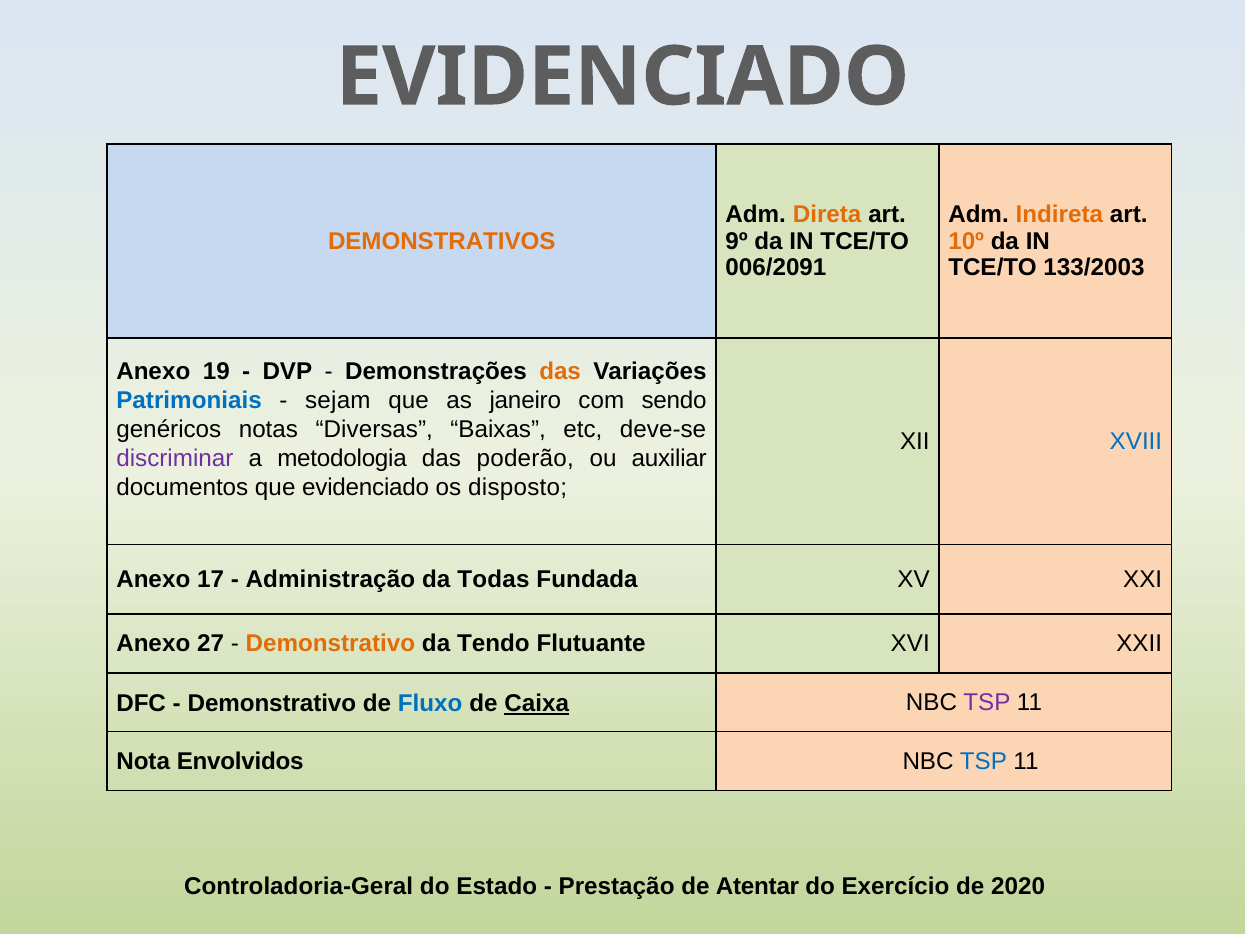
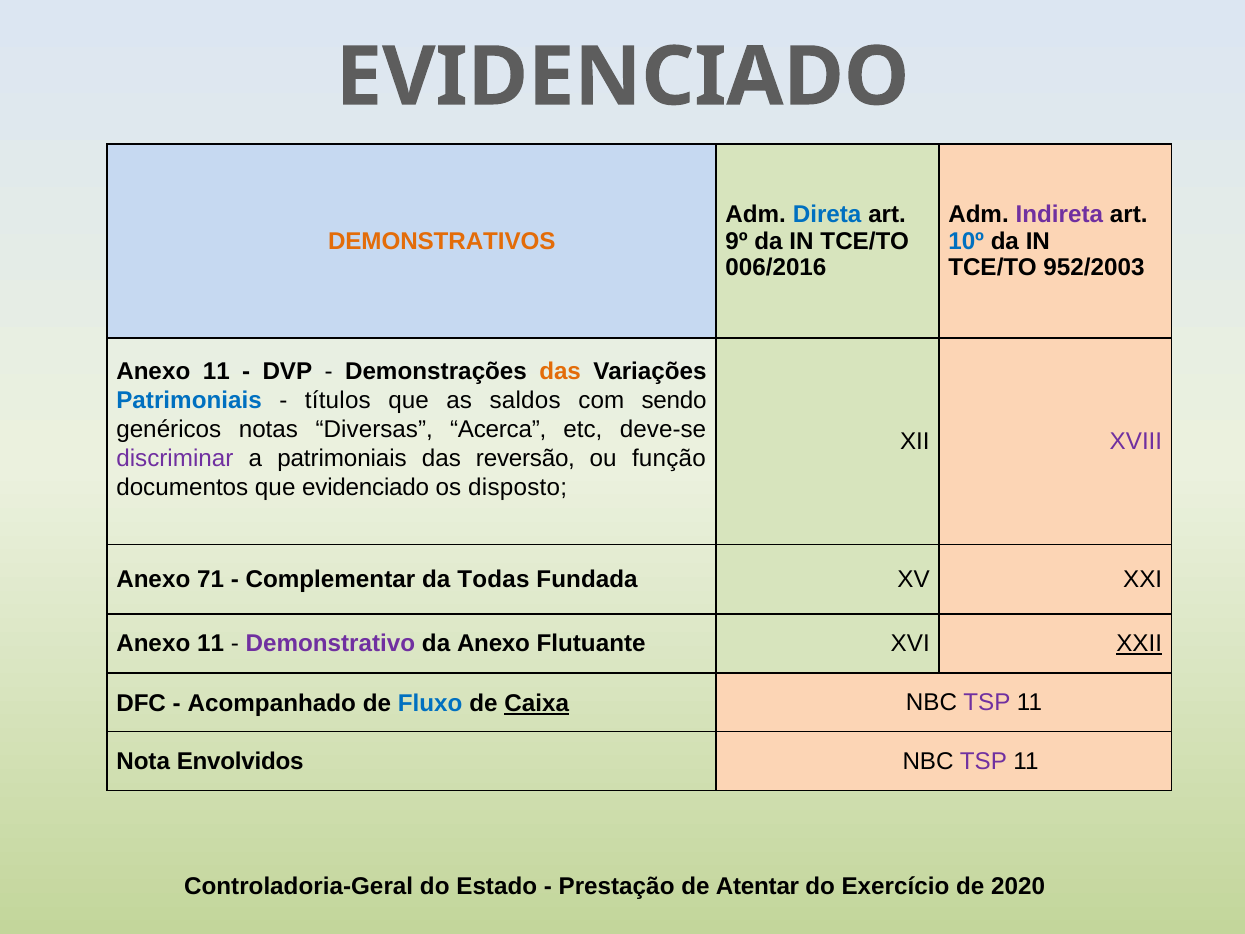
Direta colour: orange -> blue (827, 214)
Indireta colour: orange -> purple (1059, 214)
10º colour: orange -> blue (966, 241)
006/2091: 006/2091 -> 006/2016 (776, 268)
133/2003: 133/2003 -> 952/2003 (1094, 268)
19: 19 -> 11 (216, 371)
sejam: sejam -> títulos (338, 400)
janeiro: janeiro -> saldos (525, 400)
Baixas: Baixas -> Acerca (498, 429)
XVIII colour: blue -> purple (1136, 441)
a metodologia: metodologia -> patrimoniais (342, 458)
poderão: poderão -> reversão (525, 458)
auxiliar: auxiliar -> função (669, 458)
17: 17 -> 71 (211, 579)
Administração: Administração -> Complementar (330, 579)
27: 27 -> 11 (211, 643)
Demonstrativo colour: orange -> purple (330, 643)
da Tendo: Tendo -> Anexo (493, 643)
XXII underline: none -> present (1139, 643)
Demonstrativo: Demonstrativo -> Acompanhado (272, 703)
TSP colour: blue -> purple (983, 761)
